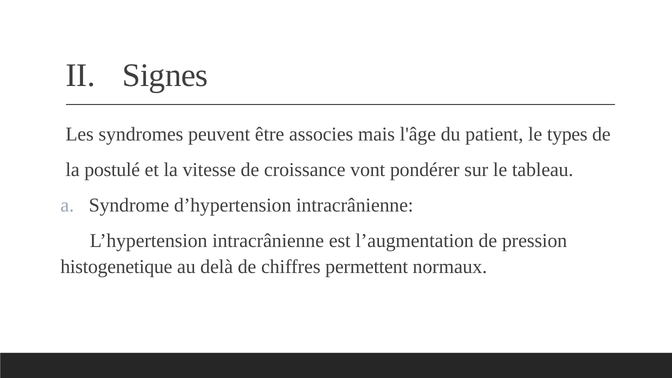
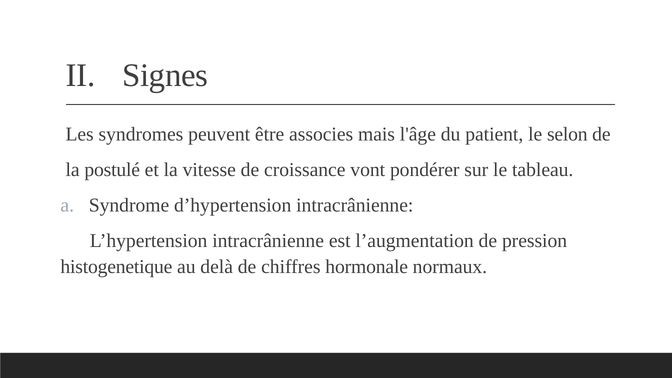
types: types -> selon (567, 134)
permettent: permettent -> hormonale (367, 267)
